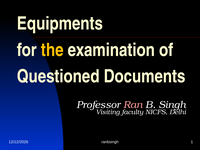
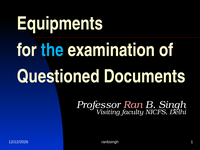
the colour: yellow -> light blue (52, 50)
